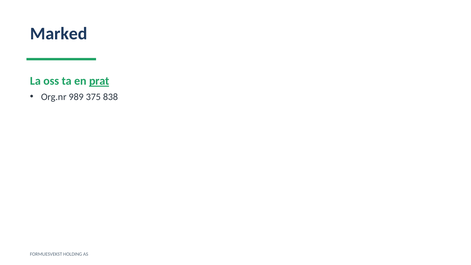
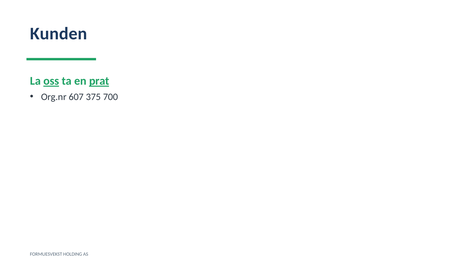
Marked: Marked -> Kunden (59, 34)
oss underline: none -> present (51, 81)
989: 989 -> 607 (76, 97)
838: 838 -> 700 (110, 97)
